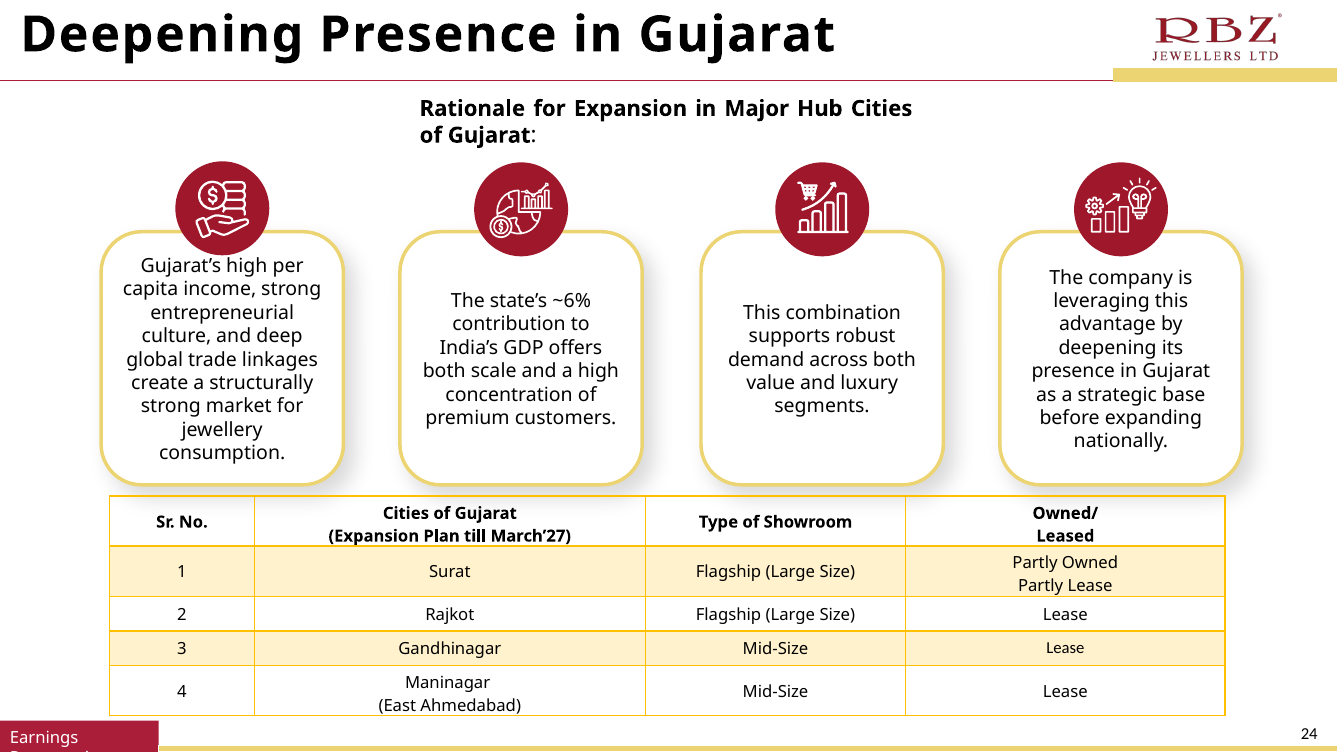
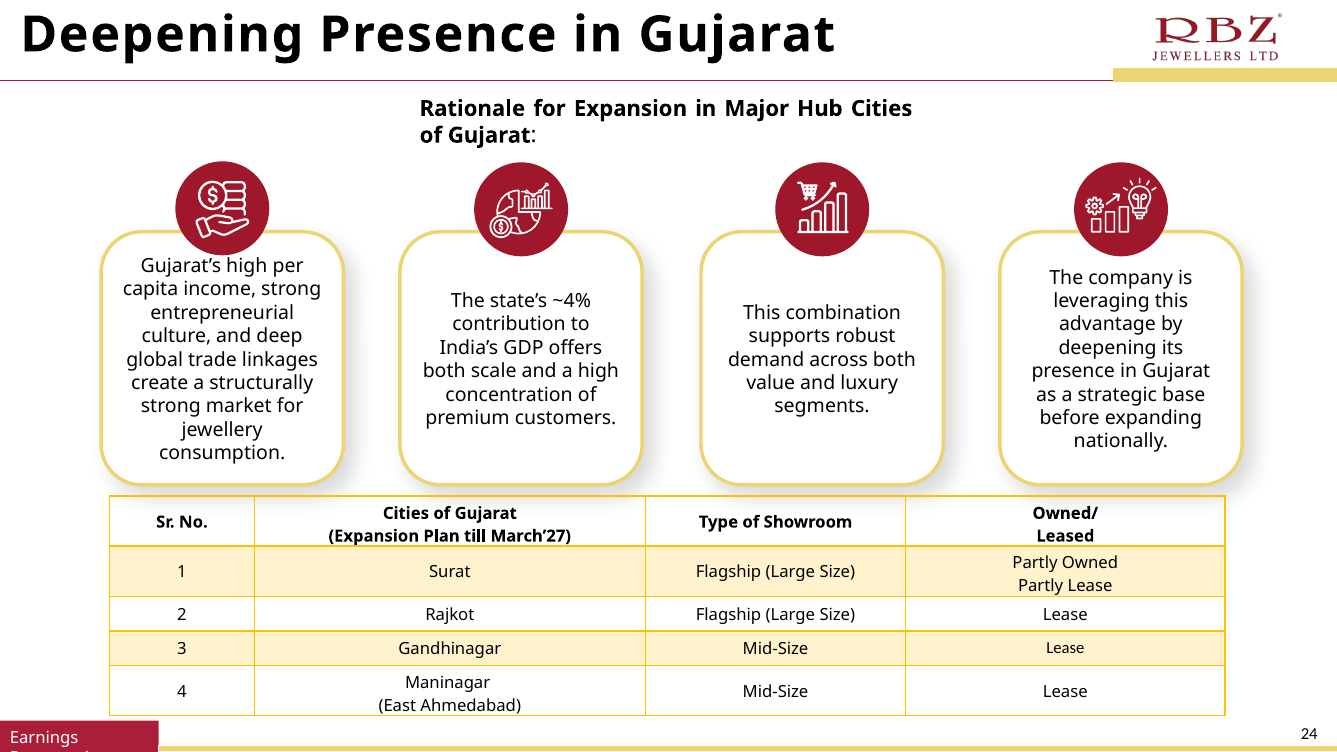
~6%: ~6% -> ~4% (572, 301)
